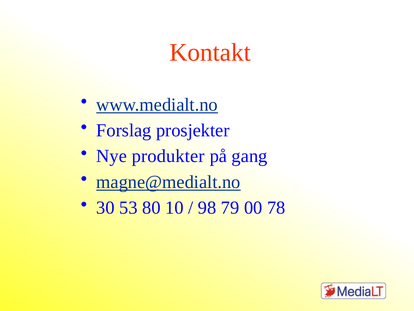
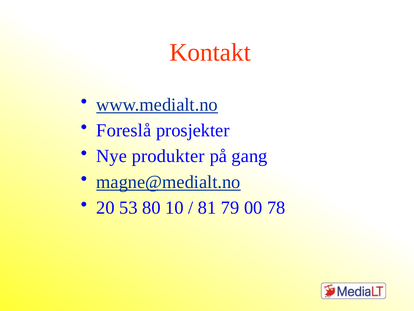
Forslag: Forslag -> Foreslå (124, 130)
30: 30 -> 20 (105, 208)
98: 98 -> 81 (207, 208)
